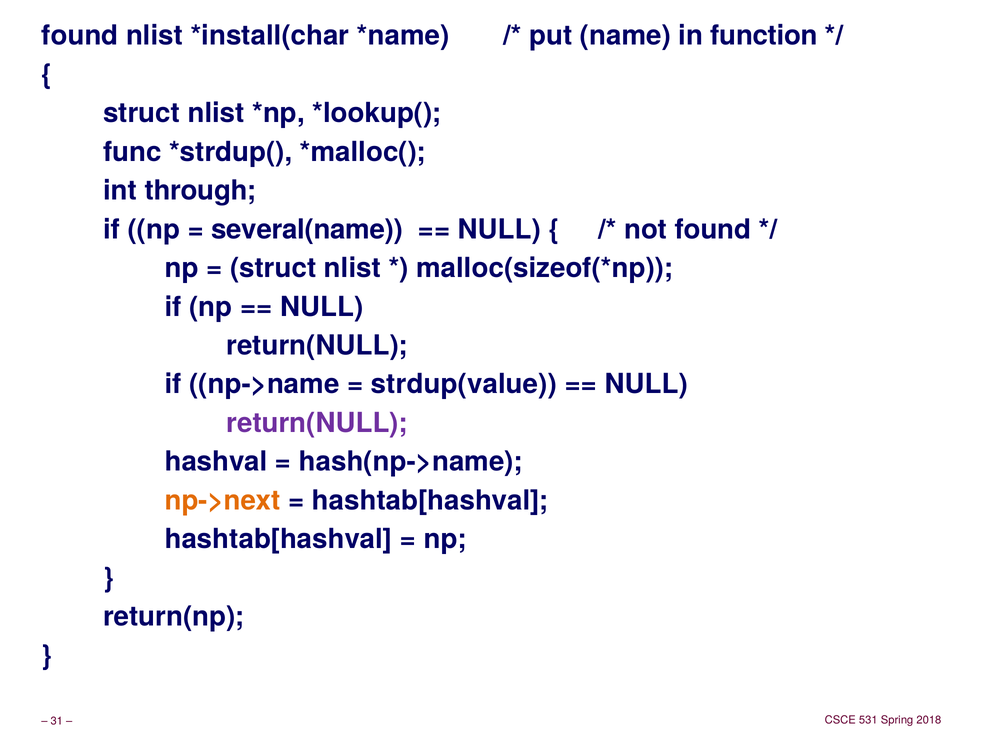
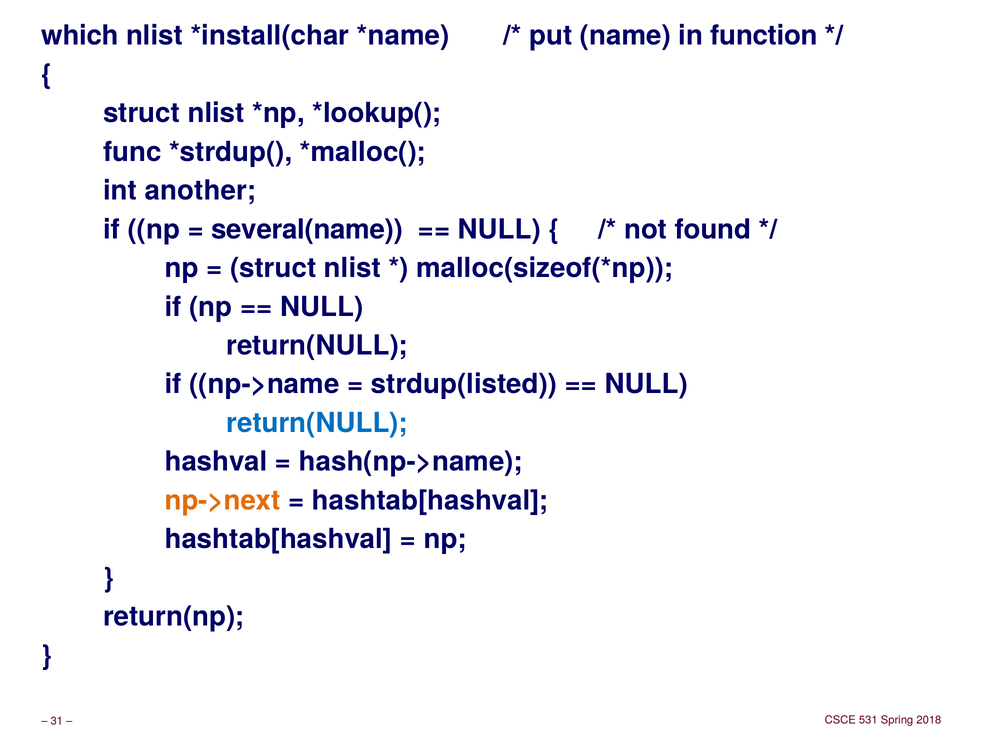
found: found -> which (80, 36)
through: through -> another (200, 191)
strdup(value: strdup(value -> strdup(listed (464, 384)
return(NULL colour: purple -> blue (317, 423)
